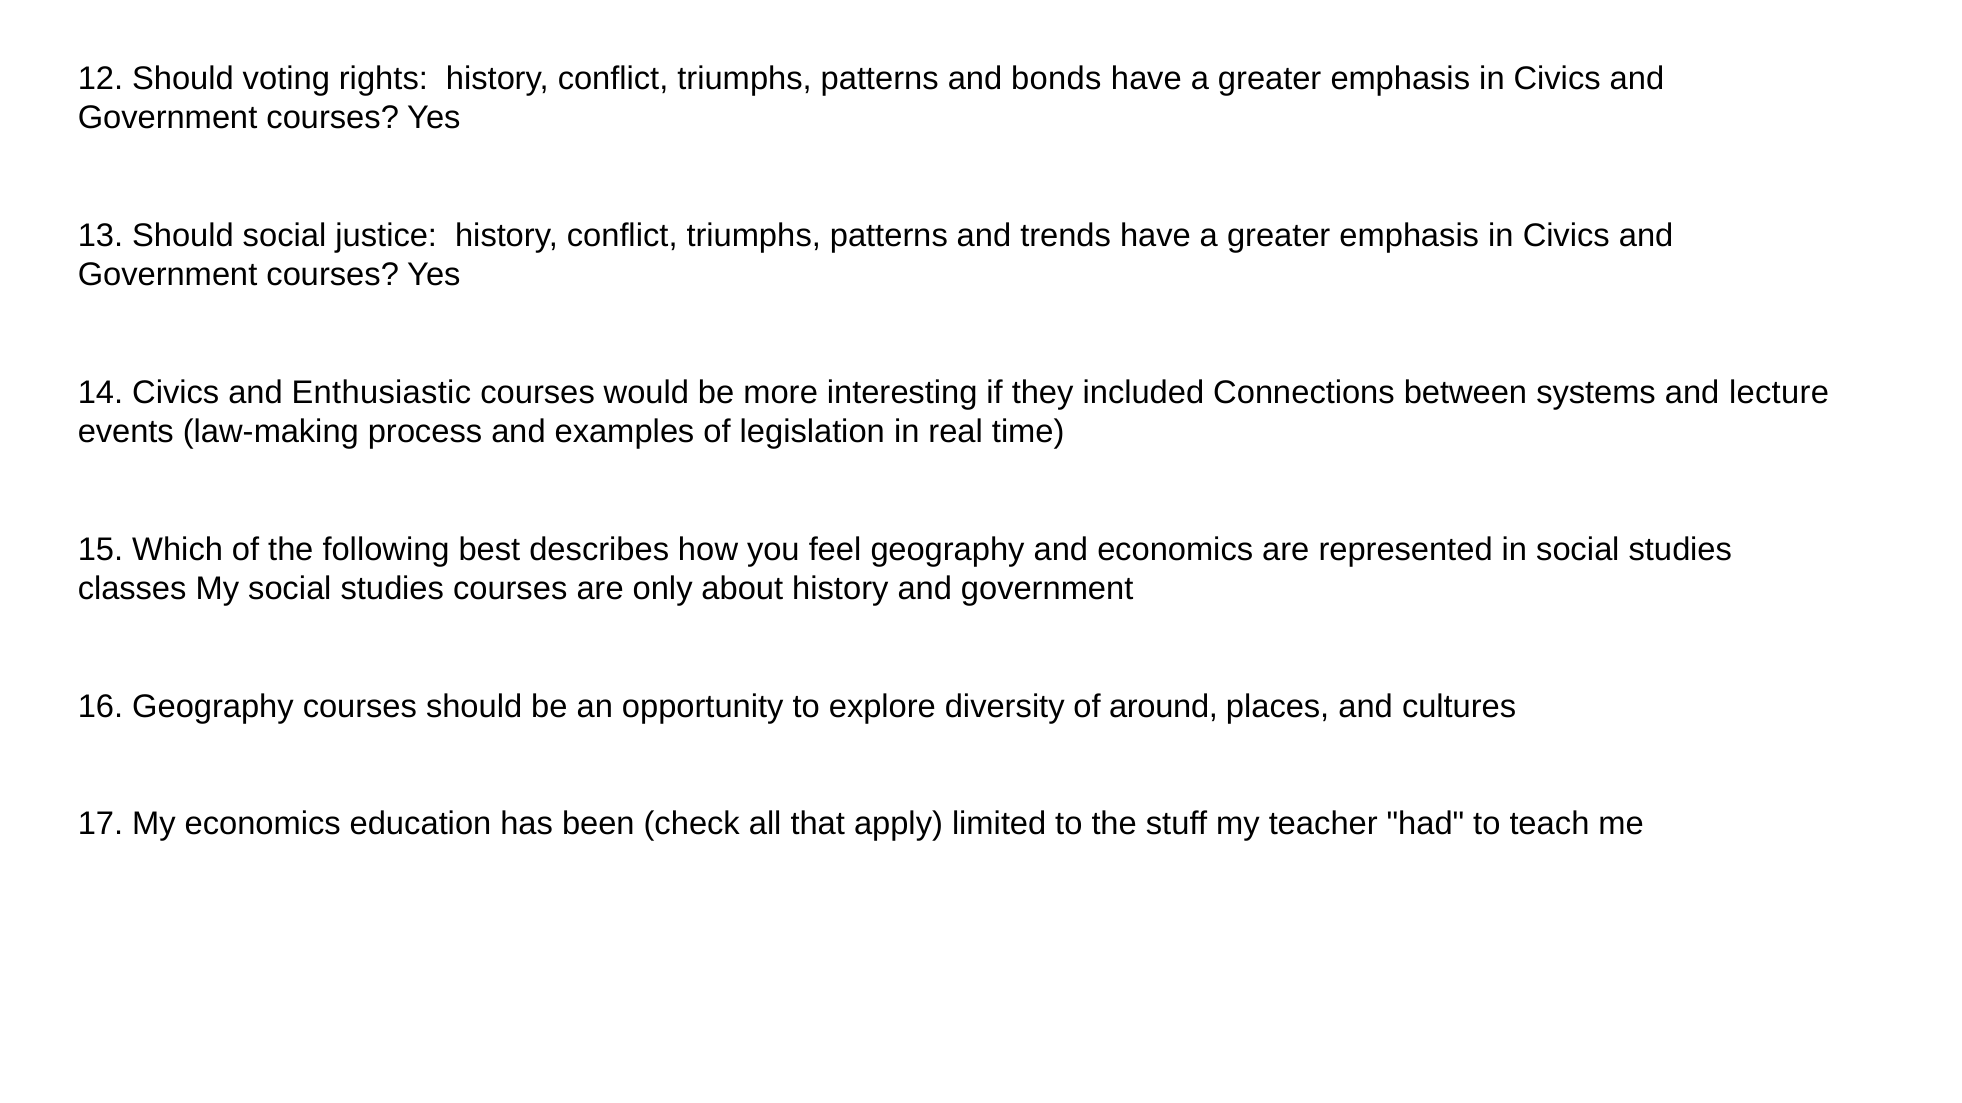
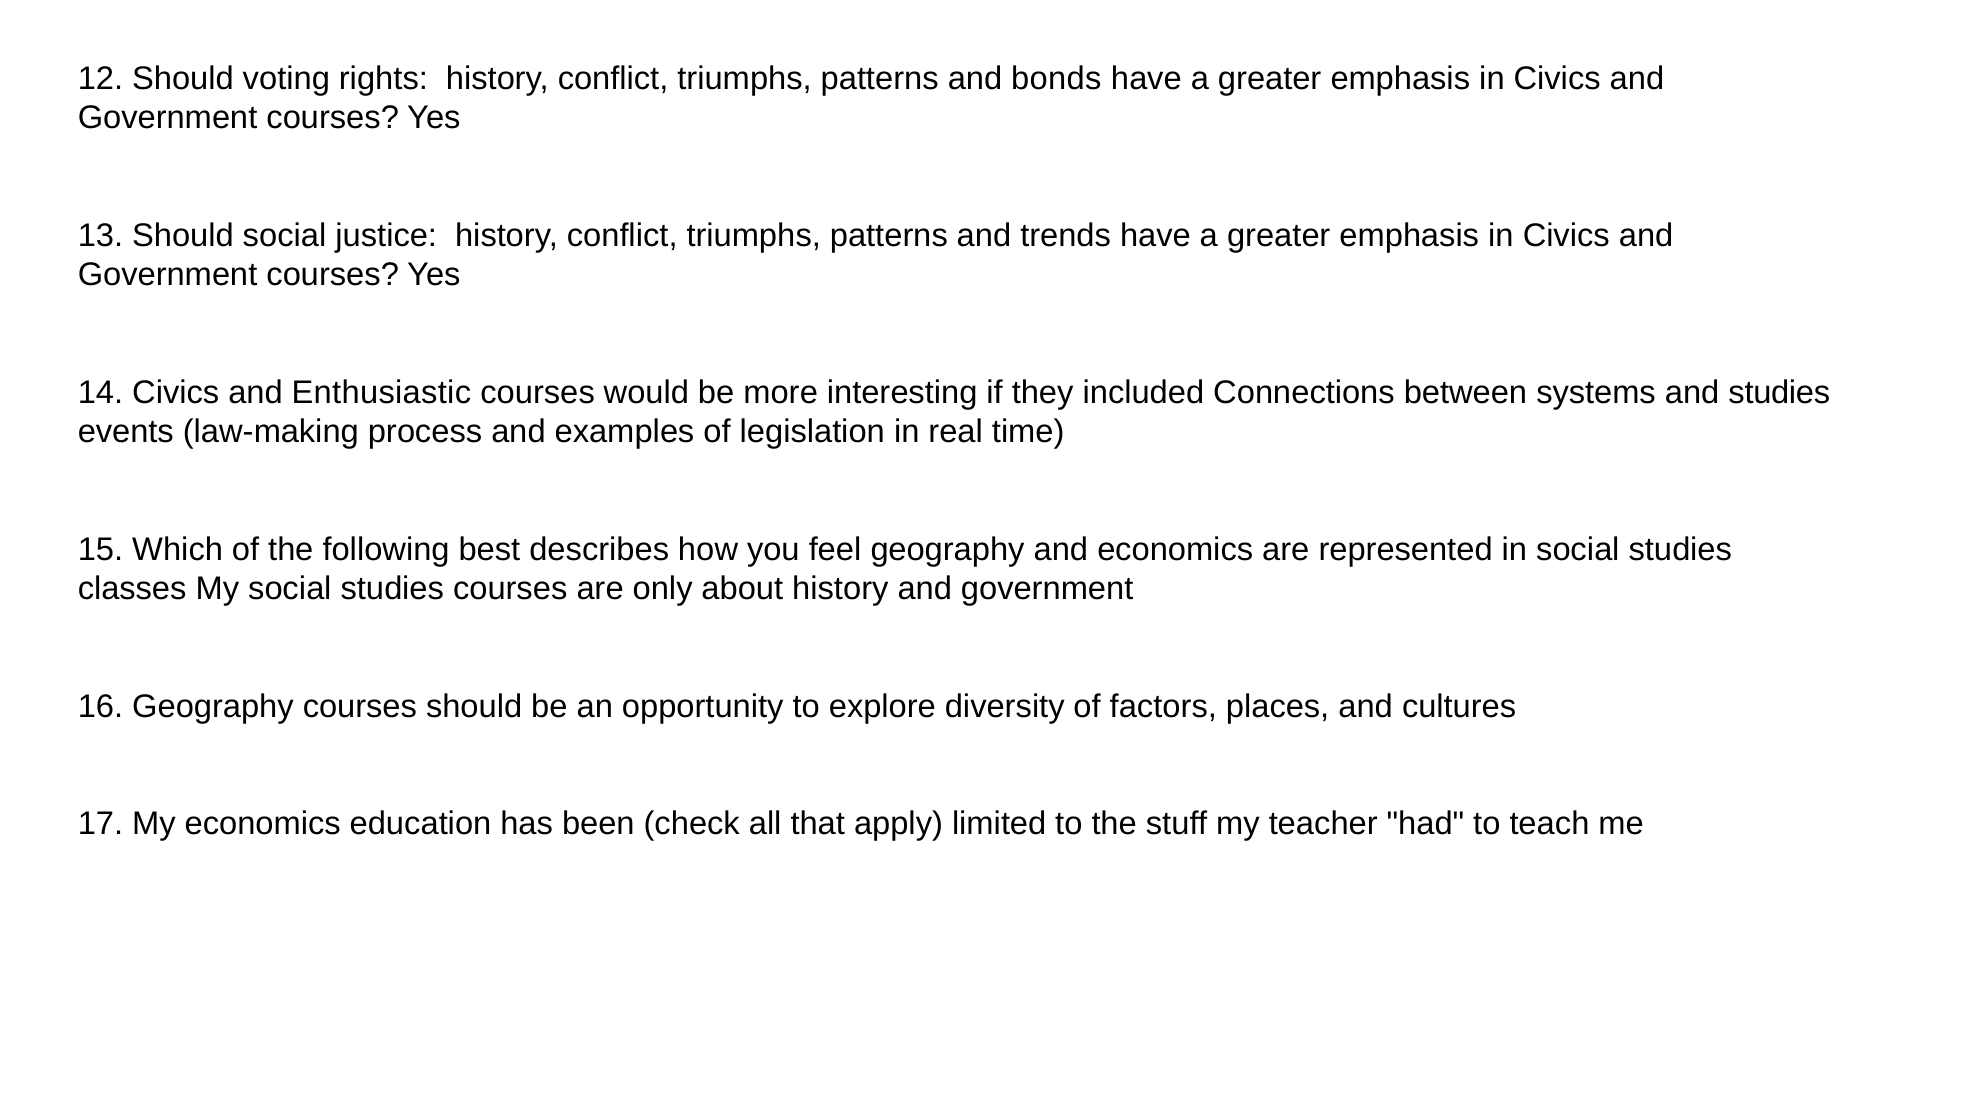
and lecture: lecture -> studies (1779, 393)
around: around -> factors (1163, 707)
